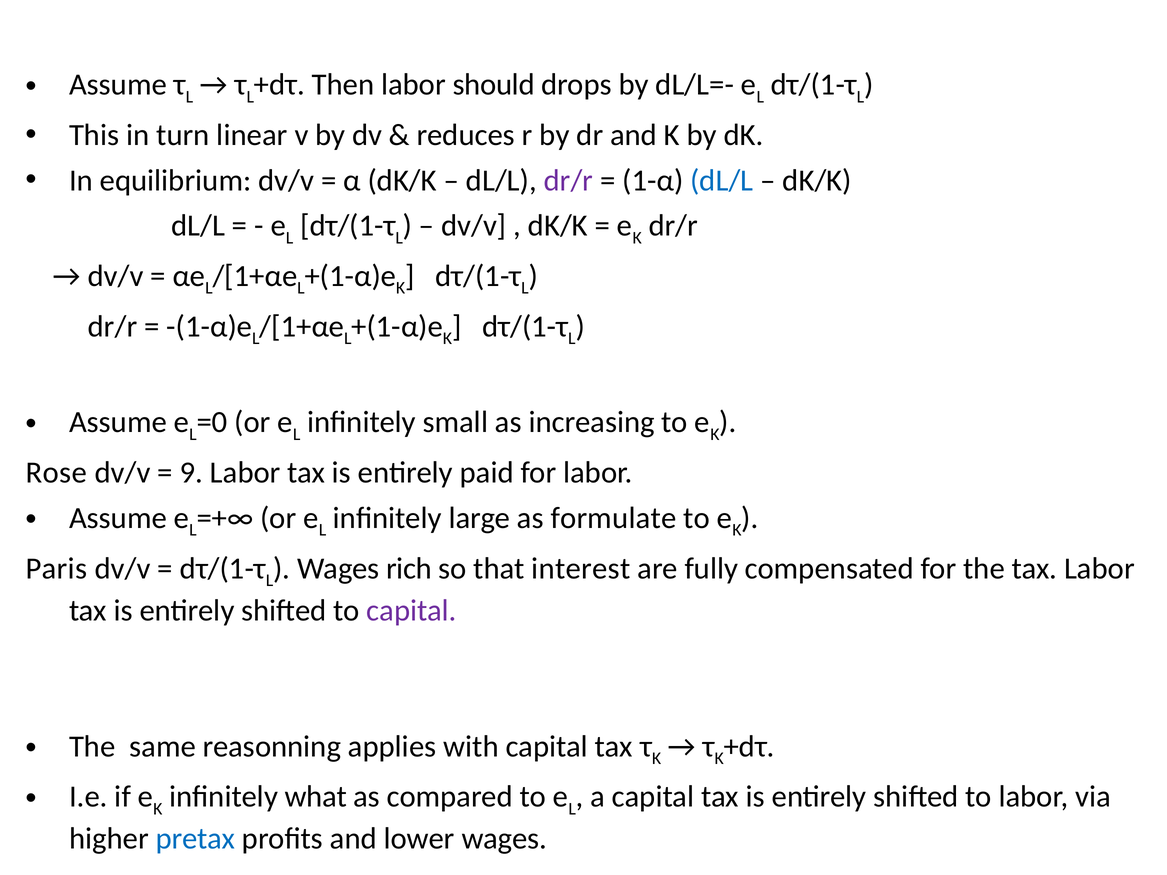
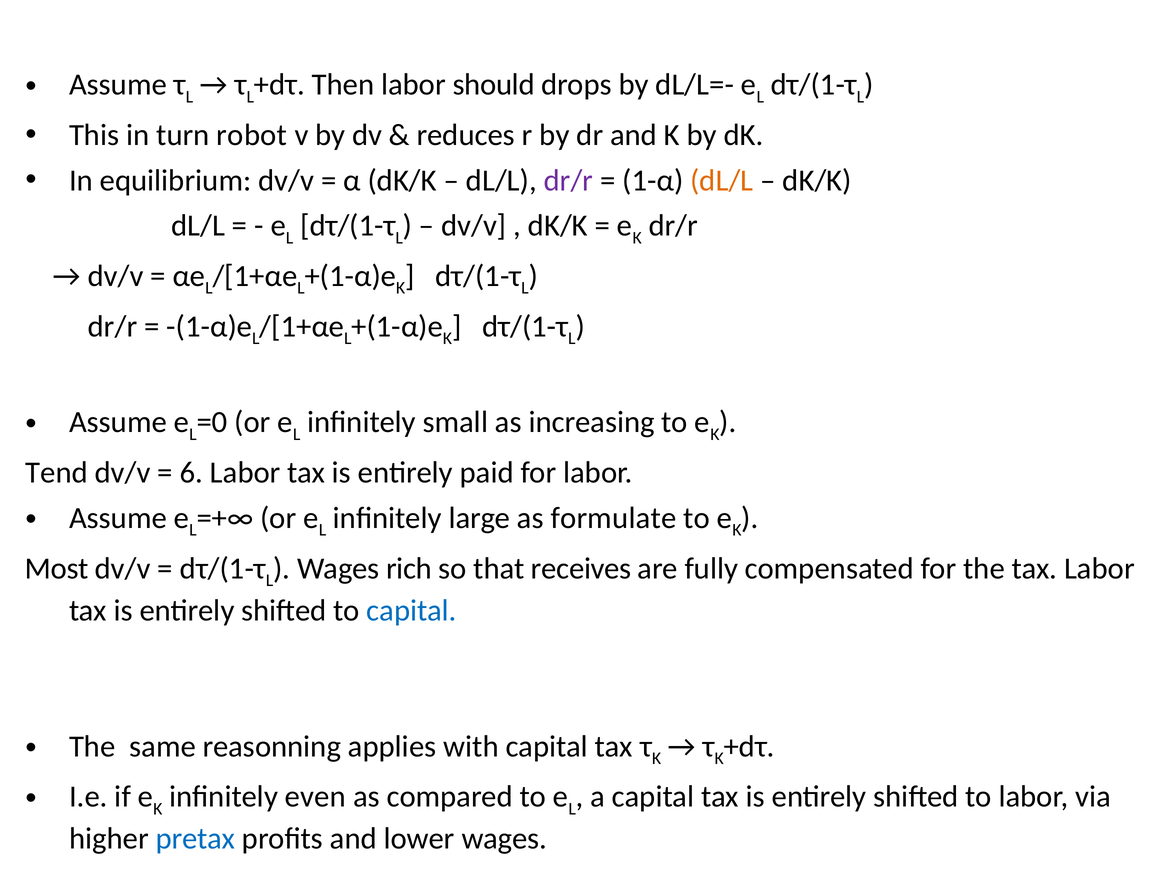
linear: linear -> robot (252, 135)
dL/L colour: blue -> orange (722, 181)
Rose: Rose -> Tend (57, 473)
9: 9 -> 6 (191, 473)
Paris: Paris -> Most (57, 569)
interest: interest -> receives (581, 569)
capital colour: purple -> blue (412, 611)
what: what -> even (315, 797)
